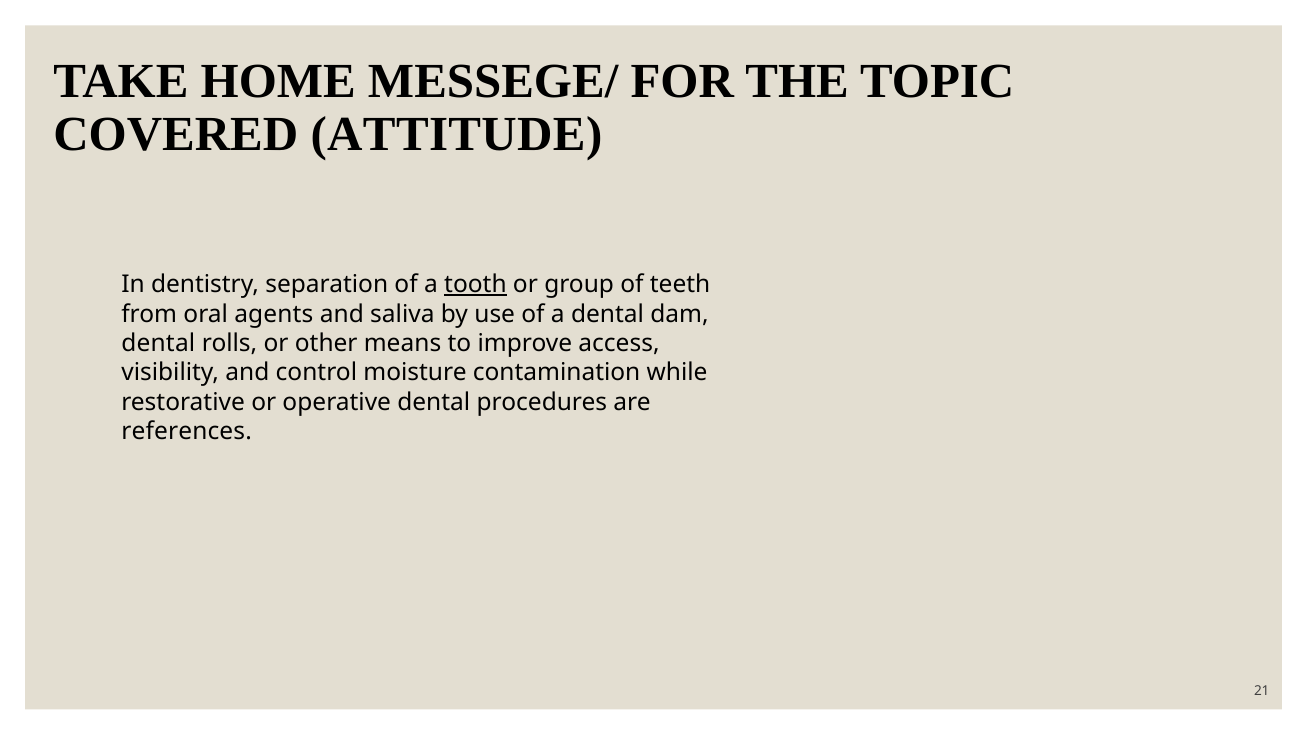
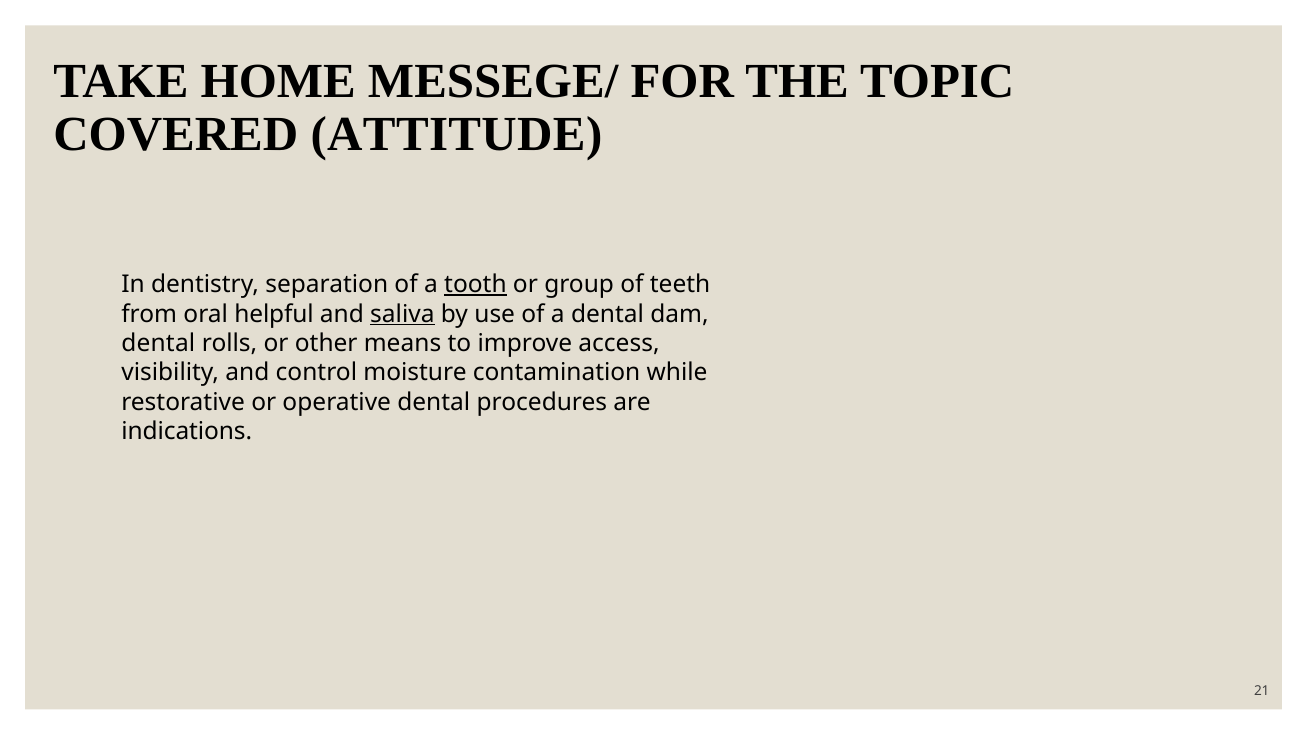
agents: agents -> helpful (274, 314)
saliva underline: none -> present (402, 314)
references: references -> indications (187, 432)
